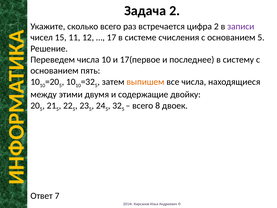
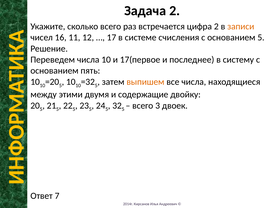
записи colour: purple -> orange (241, 26)
15: 15 -> 16 (61, 37)
8: 8 -> 3 (158, 105)
